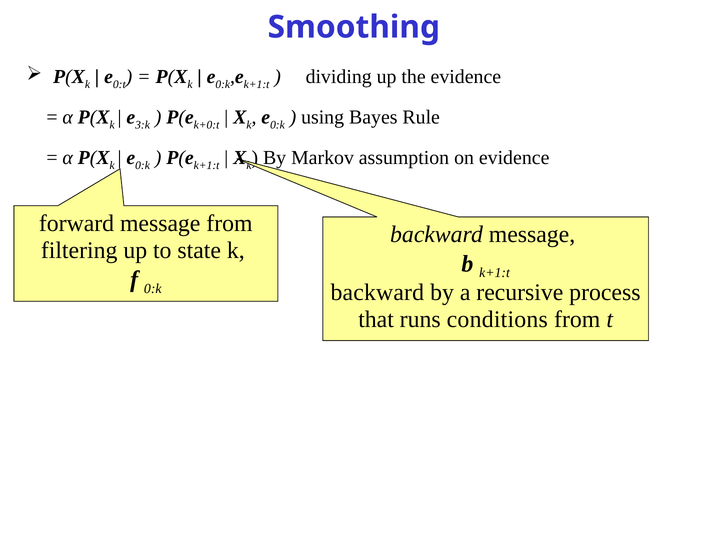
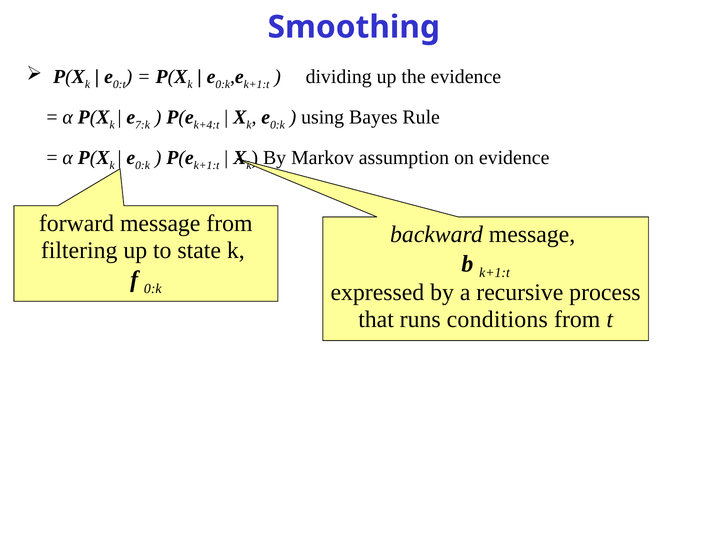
3:k: 3:k -> 7:k (143, 125)
k+0:t: k+0:t -> k+4:t (207, 125)
backward: backward -> expressed (377, 292)
